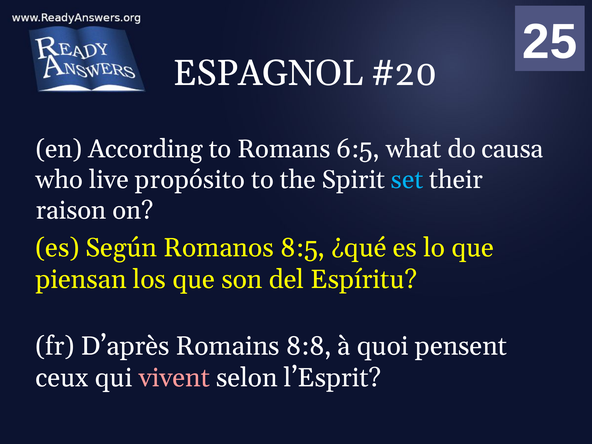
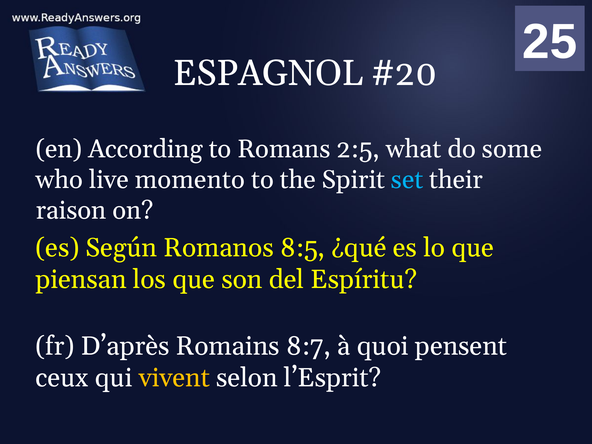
6:5: 6:5 -> 2:5 (358, 149)
causa: causa -> some (512, 149)
propósito: propósito -> momento (190, 180)
8:8: 8:8 -> 8:7 (308, 346)
vivent colour: pink -> yellow (174, 378)
